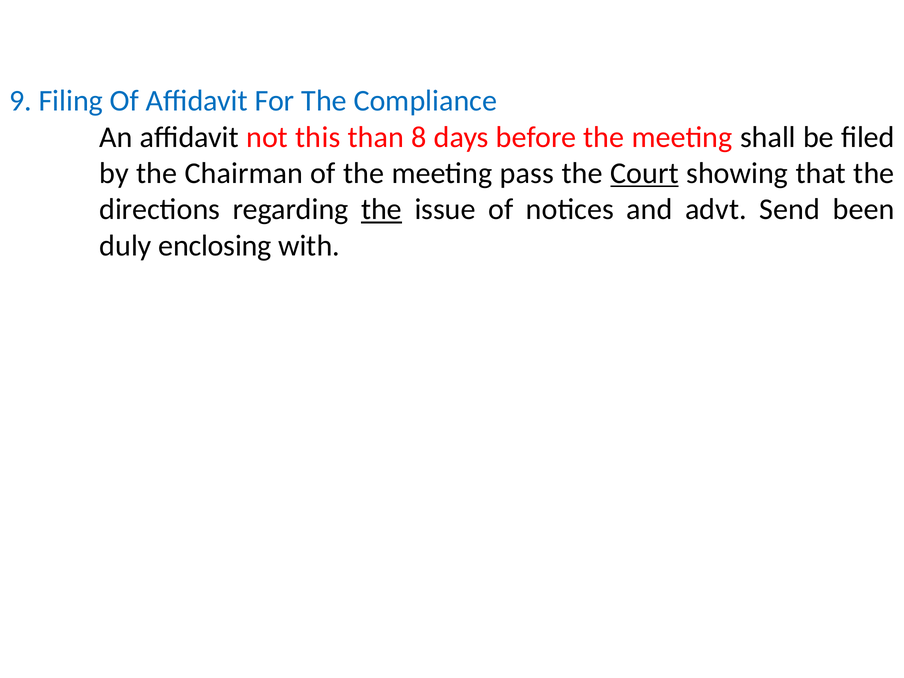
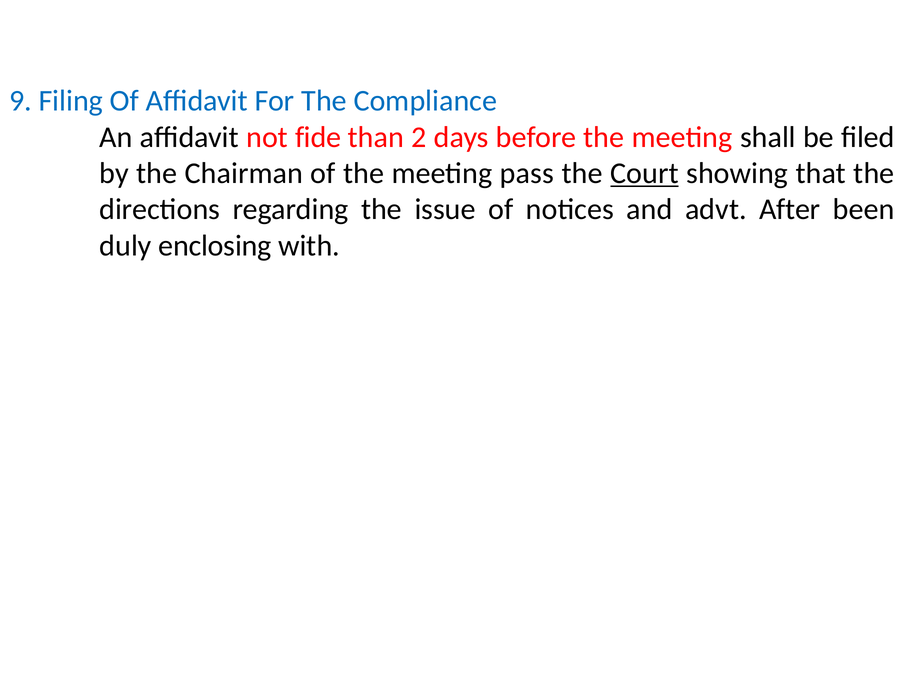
this: this -> fide (318, 137)
8: 8 -> 2 (419, 137)
the underline: present -> none (382, 209)
Send: Send -> After (790, 209)
